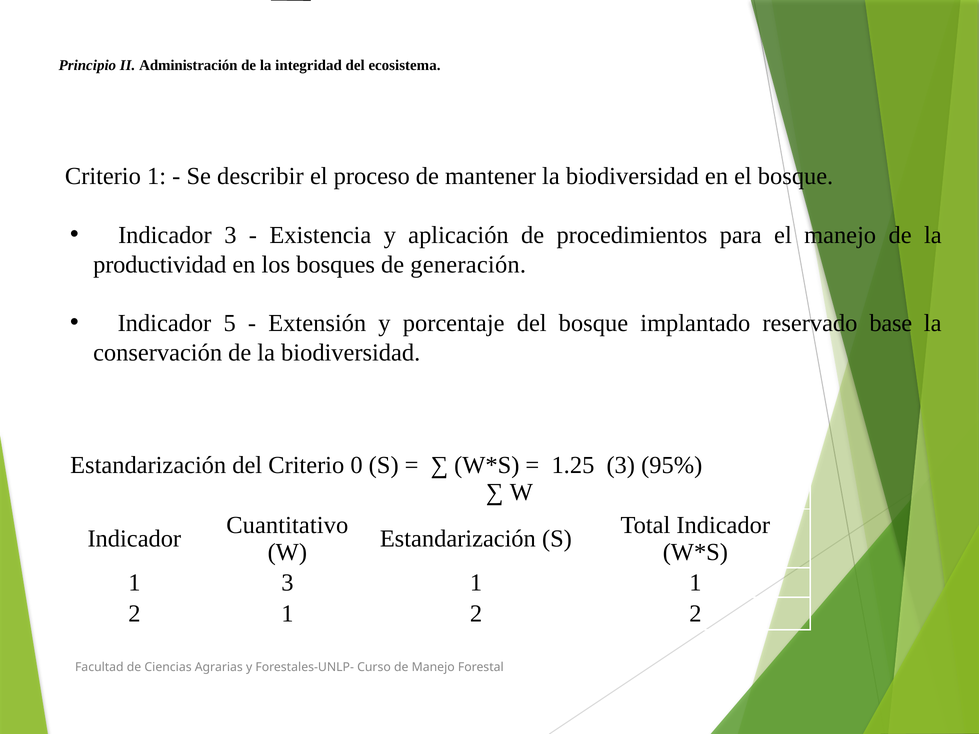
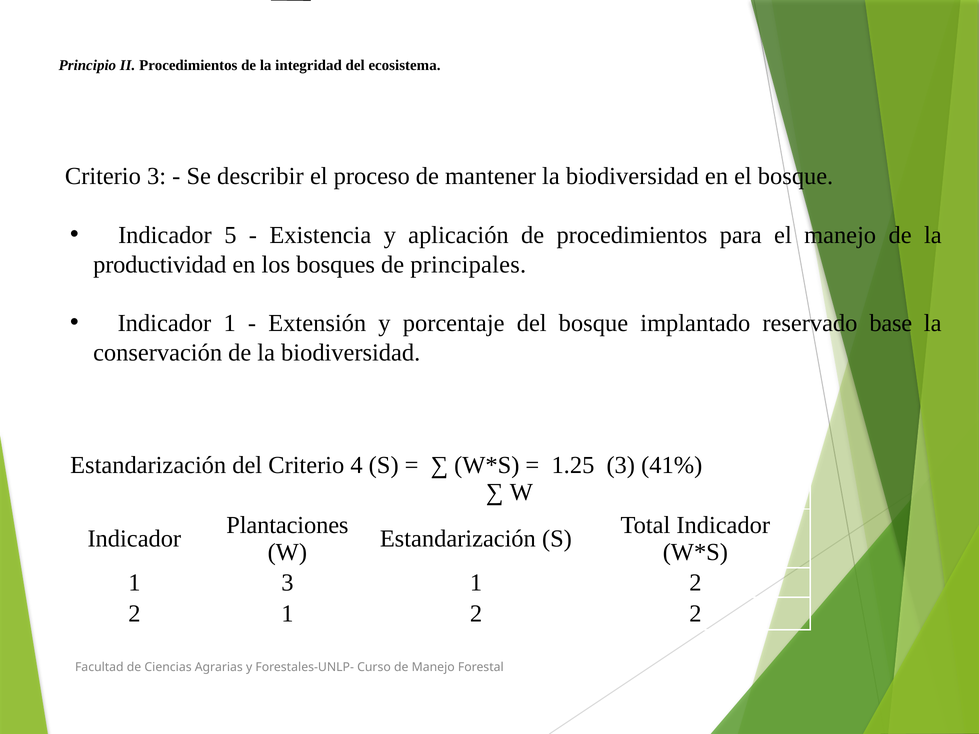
II Administración: Administración -> Procedimientos (188, 65)
Criterio 1: 1 -> 3 (157, 176)
Indicador 3: 3 -> 5 (230, 235)
generación: generación -> principales (468, 265)
Indicador 5: 5 -> 1 (230, 323)
0: 0 -> 4 (357, 465)
95%: 95% -> 41% (672, 465)
Cuantitativo: Cuantitativo -> Plantaciones (287, 525)
3 1 1: 1 -> 2 (695, 583)
